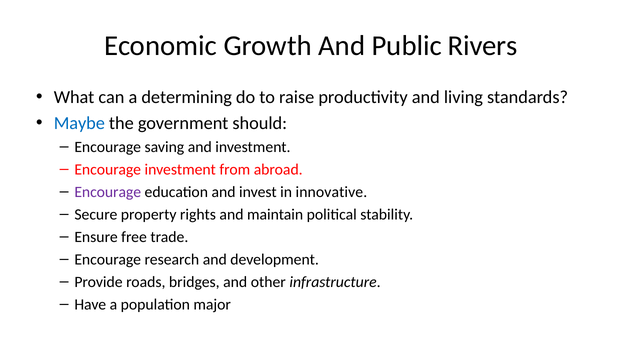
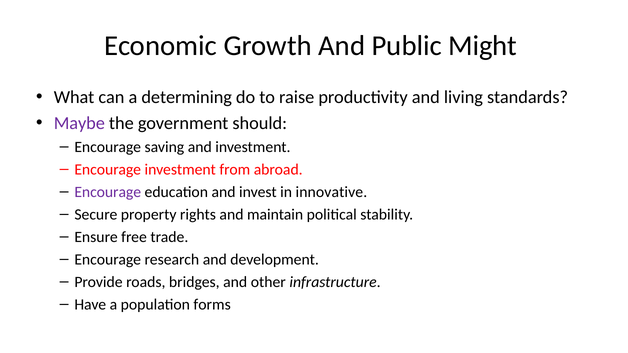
Rivers: Rivers -> Might (483, 46)
Maybe colour: blue -> purple (79, 123)
major: major -> forms (212, 305)
